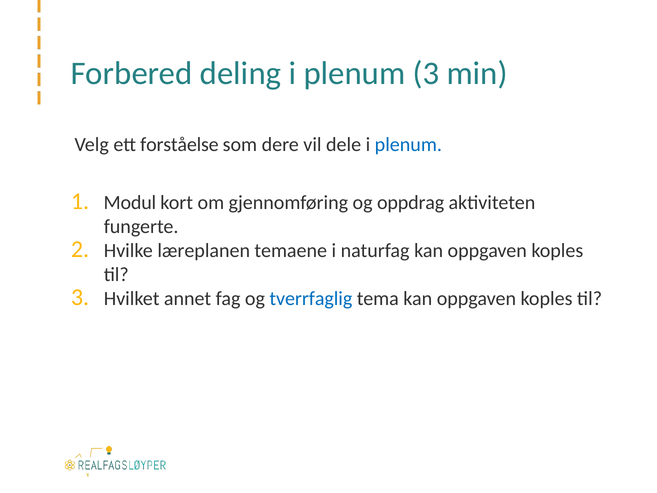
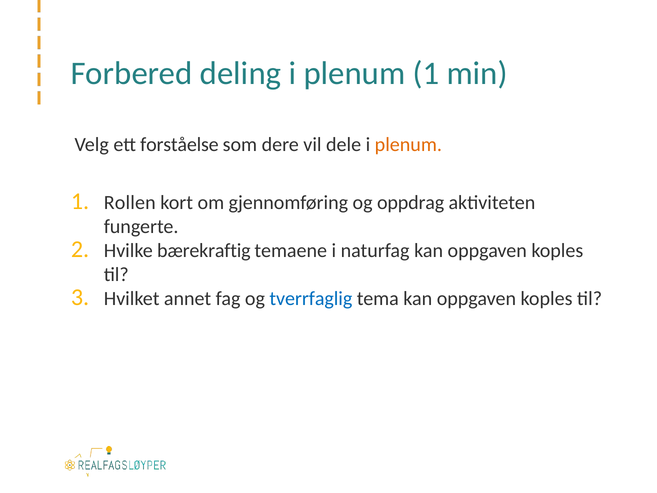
deling i plenum 3: 3 -> 1 (426, 74)
plenum colour: blue -> orange (408, 145)
Modul: Modul -> Rollen (130, 202)
læreplanen: læreplanen -> bærekraftig (204, 250)
